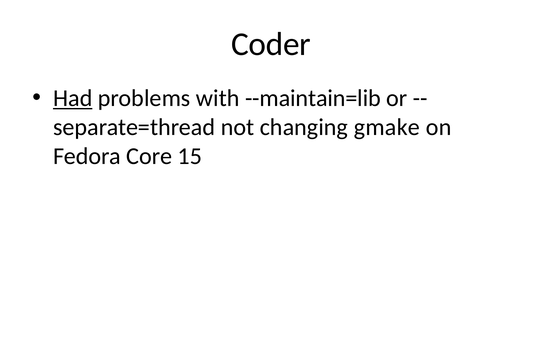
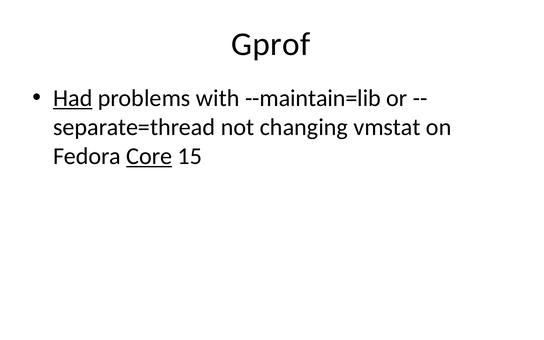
Coder: Coder -> Gprof (271, 44)
gmake: gmake -> vmstat (387, 127)
Core underline: none -> present (149, 156)
